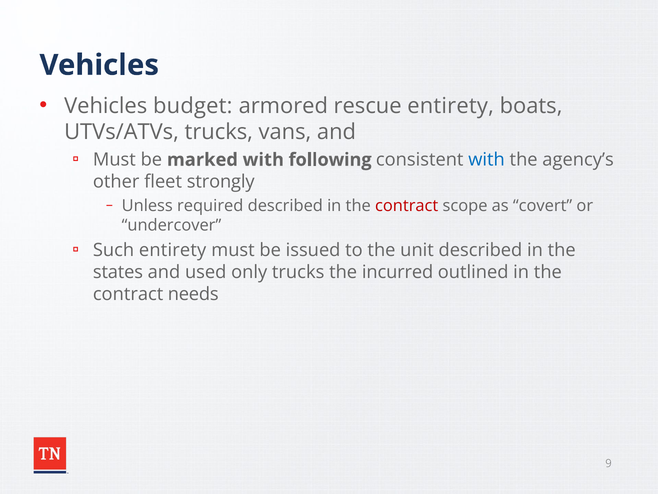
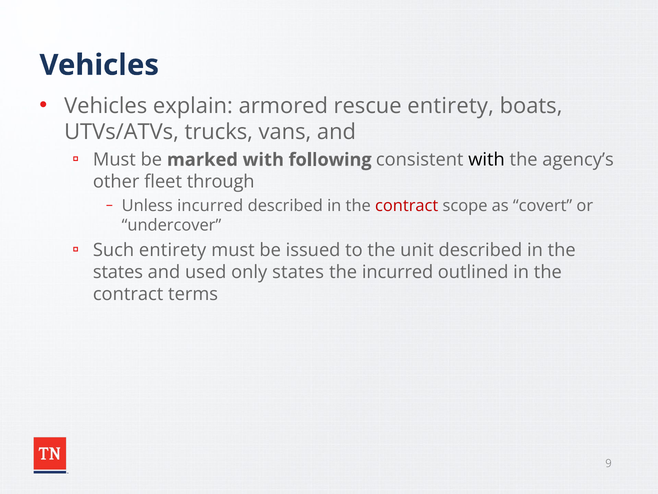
budget: budget -> explain (193, 106)
with colour: blue -> black (487, 160)
strongly: strongly -> through (221, 182)
Unless required: required -> incurred (210, 206)
only trucks: trucks -> states (298, 272)
needs: needs -> terms (193, 294)
